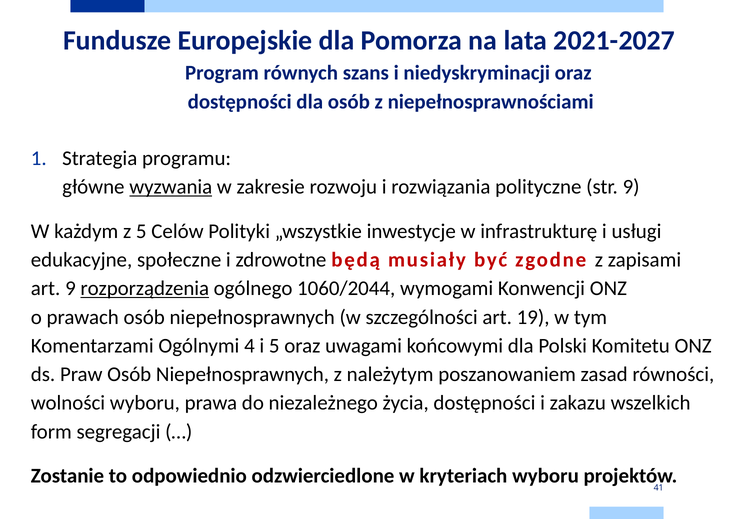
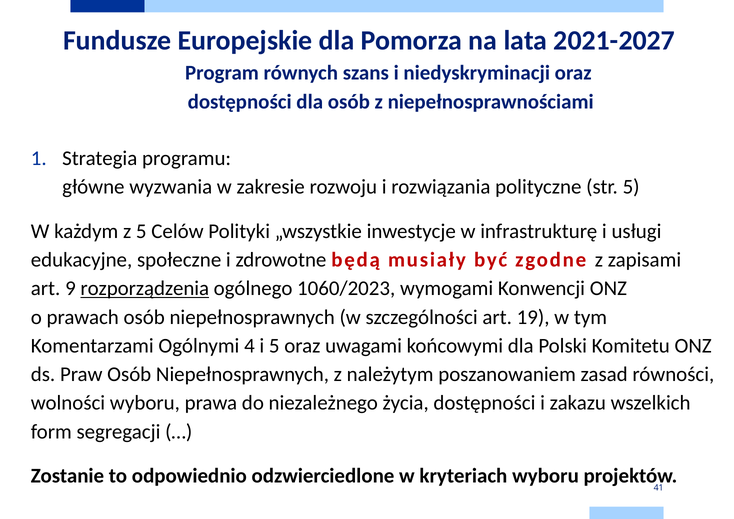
wyzwania underline: present -> none (171, 187)
str 9: 9 -> 5 (631, 187)
1060/2044: 1060/2044 -> 1060/2023 (346, 289)
